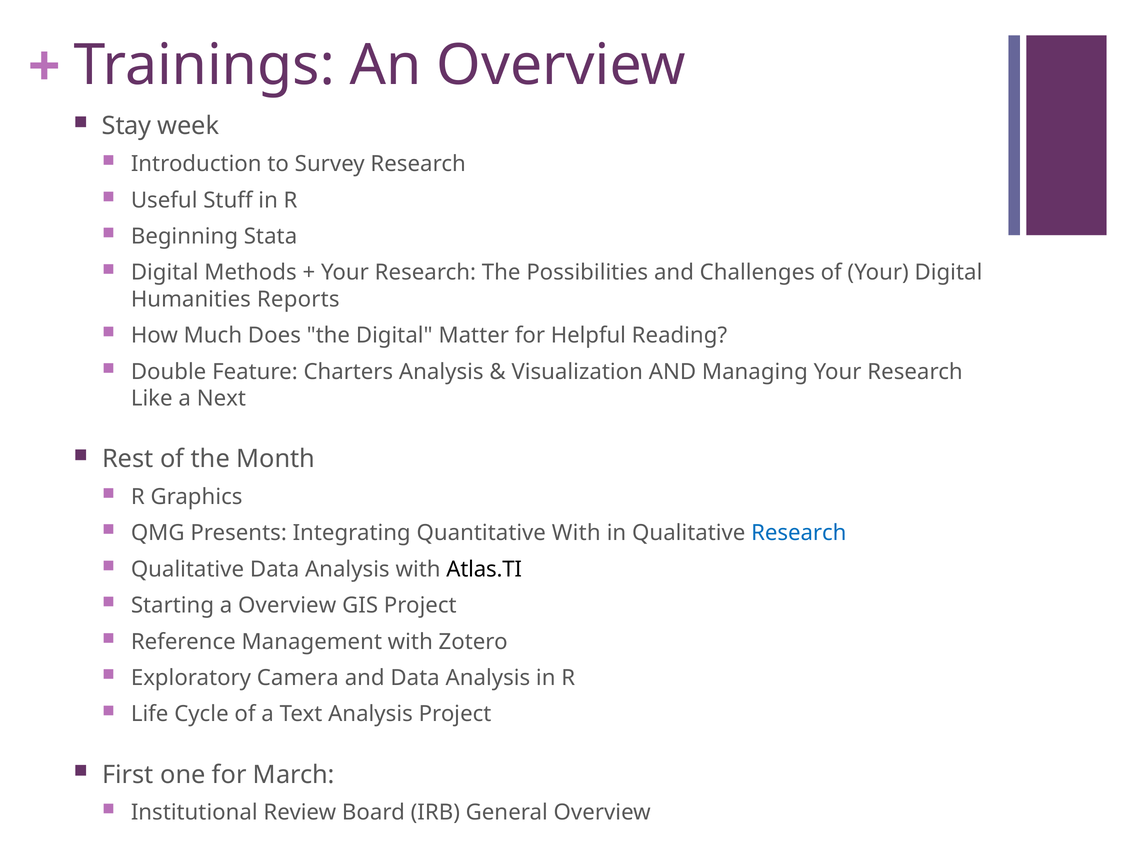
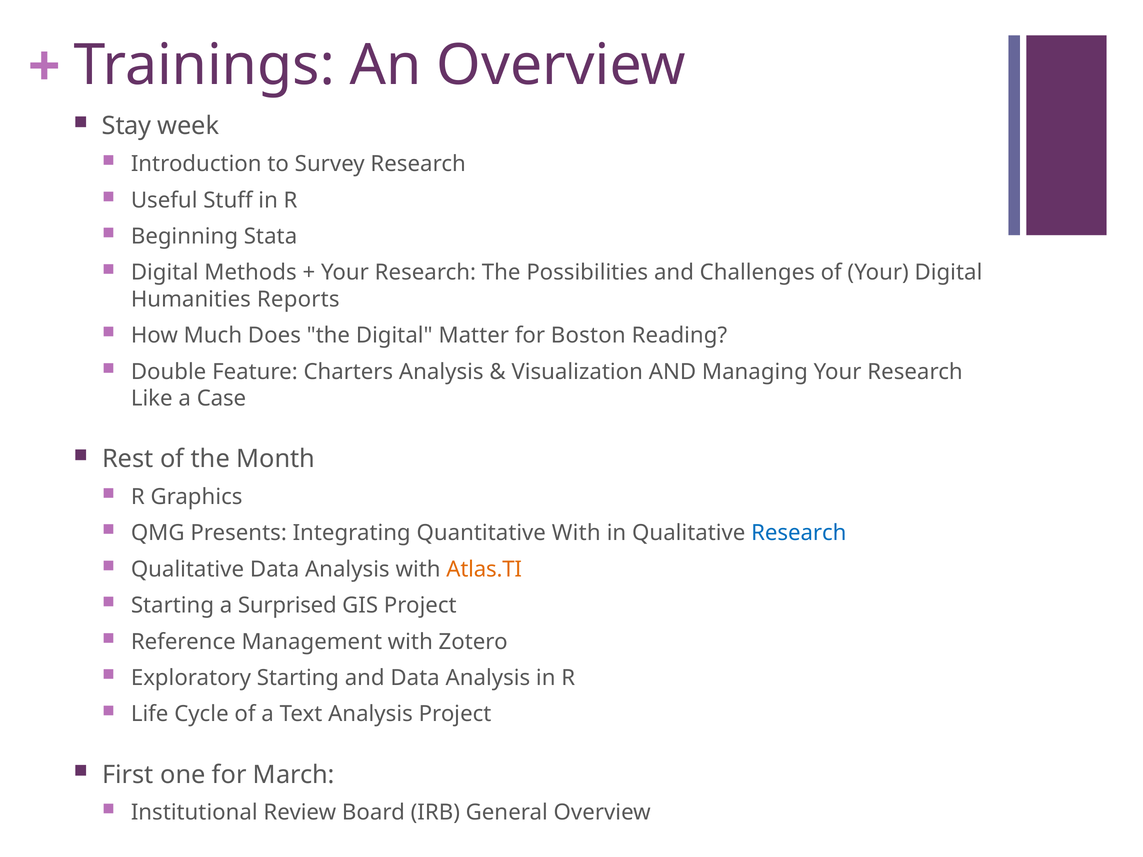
Helpful: Helpful -> Boston (588, 336)
Next: Next -> Case (221, 399)
Atlas.TI colour: black -> orange (484, 569)
a Overview: Overview -> Surprised (287, 606)
Exploratory Camera: Camera -> Starting (298, 678)
